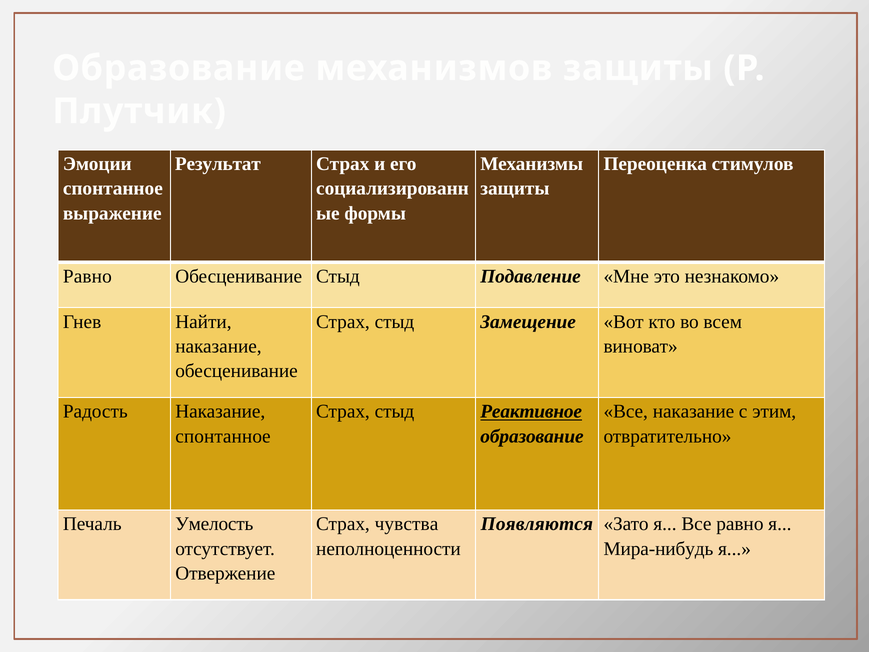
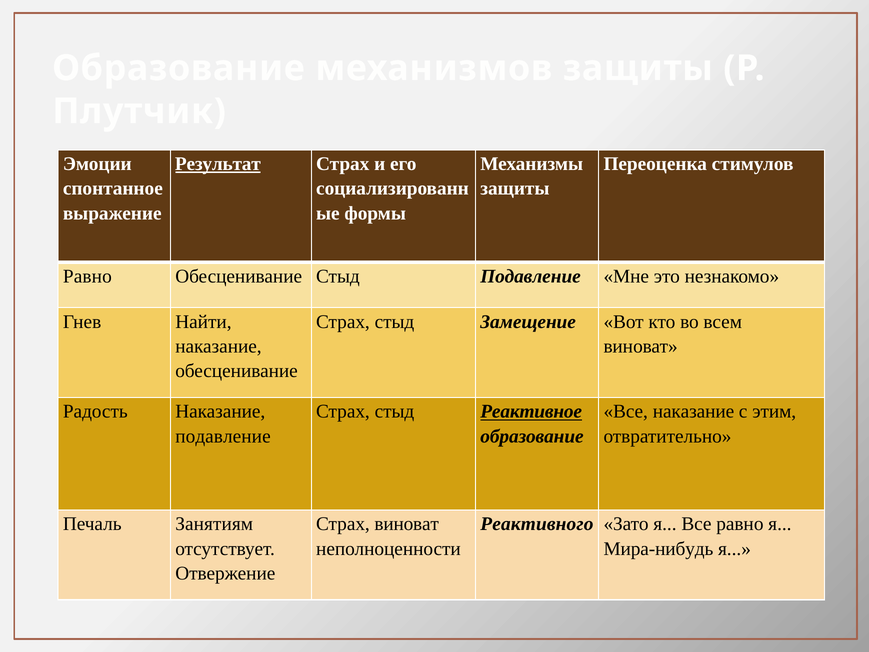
Результат underline: none -> present (218, 164)
спонтанное: спонтанное -> подавление (223, 436)
Умелость: Умелость -> Занятиям (214, 524)
Страх чувства: чувства -> виноват (407, 524)
Появляются: Появляются -> Реактивного (537, 524)
